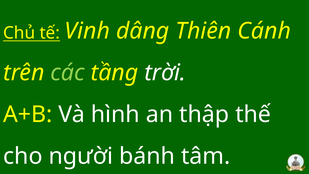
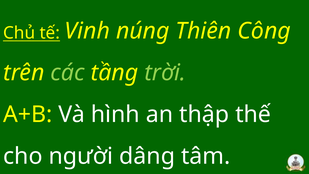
dâng: dâng -> núng (143, 31)
Cánh: Cánh -> Công (264, 31)
trời colour: white -> light green (165, 73)
bánh: bánh -> dâng (147, 156)
